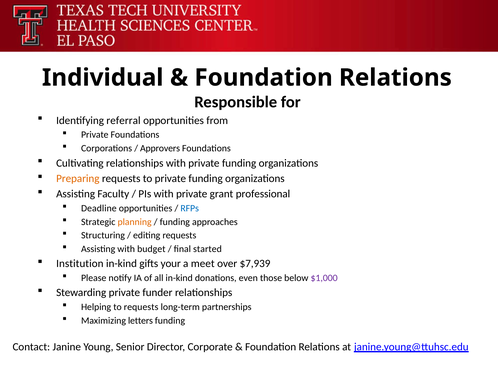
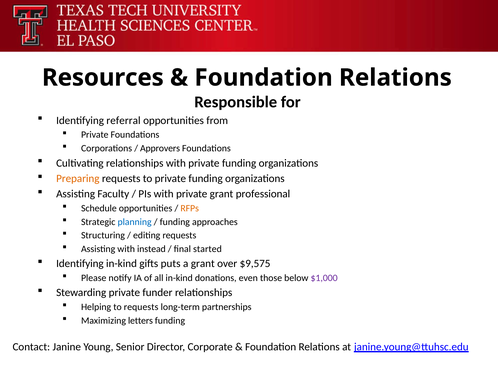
Individual: Individual -> Resources (103, 78)
Deadline: Deadline -> Schedule (99, 209)
RFPs colour: blue -> orange (190, 209)
planning colour: orange -> blue (135, 222)
budget: budget -> instead (151, 249)
Institution: Institution -> Identifying (80, 264)
your: your -> puts (171, 264)
a meet: meet -> grant (203, 264)
$7,939: $7,939 -> $9,575 (255, 264)
